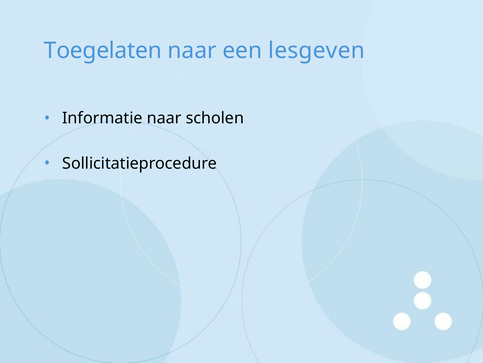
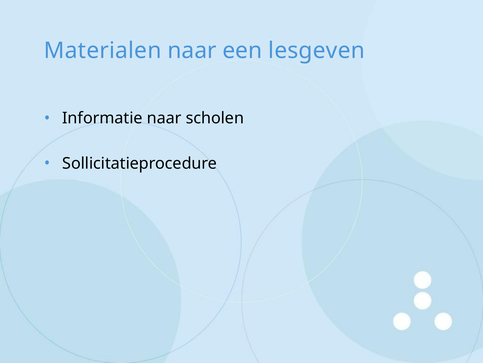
Toegelaten: Toegelaten -> Materialen (103, 50)
